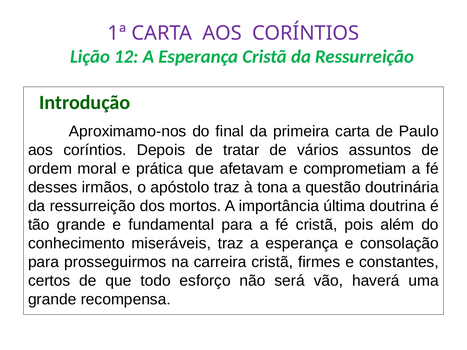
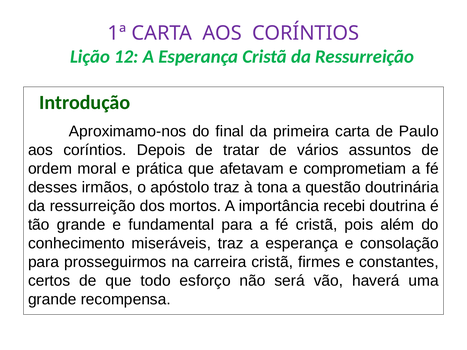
última: última -> recebi (344, 206)
